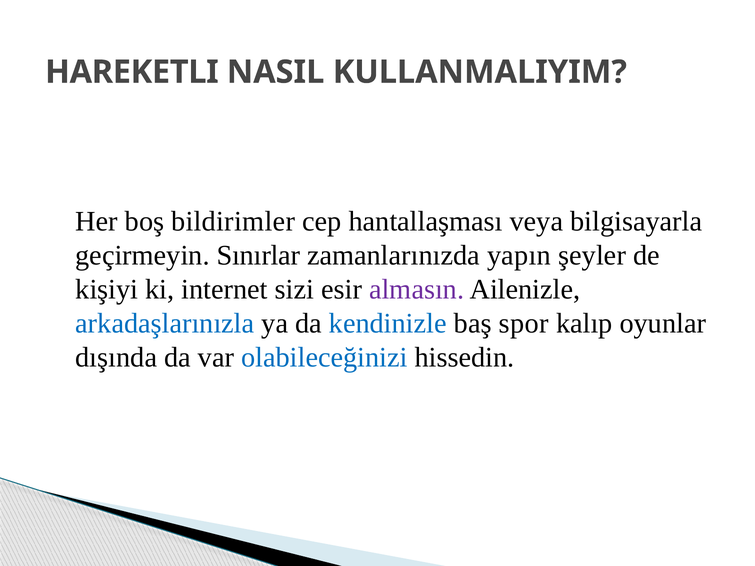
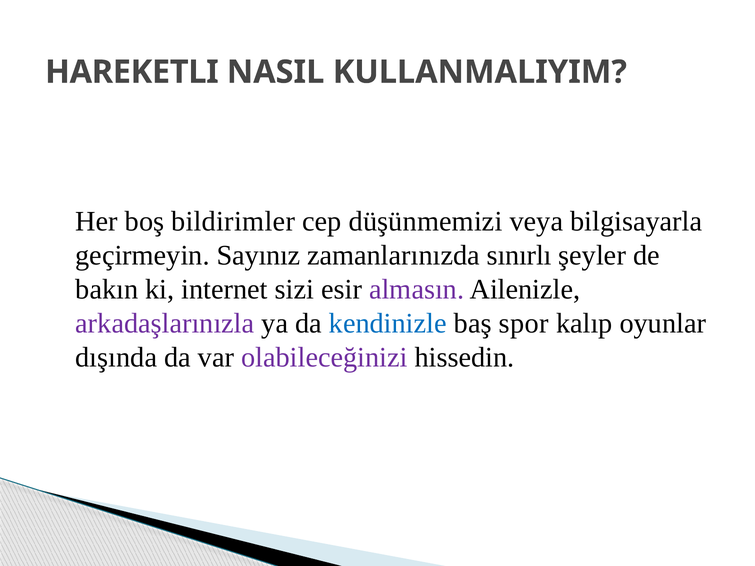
hantallaşması: hantallaşması -> düşünmemizi (426, 221)
Sınırlar: Sınırlar -> Sayınız (258, 255)
yapın: yapın -> sınırlı (519, 255)
kişiyi: kişiyi -> bakın (107, 289)
arkadaşlarınızla colour: blue -> purple (165, 323)
olabileceğinizi colour: blue -> purple (324, 357)
